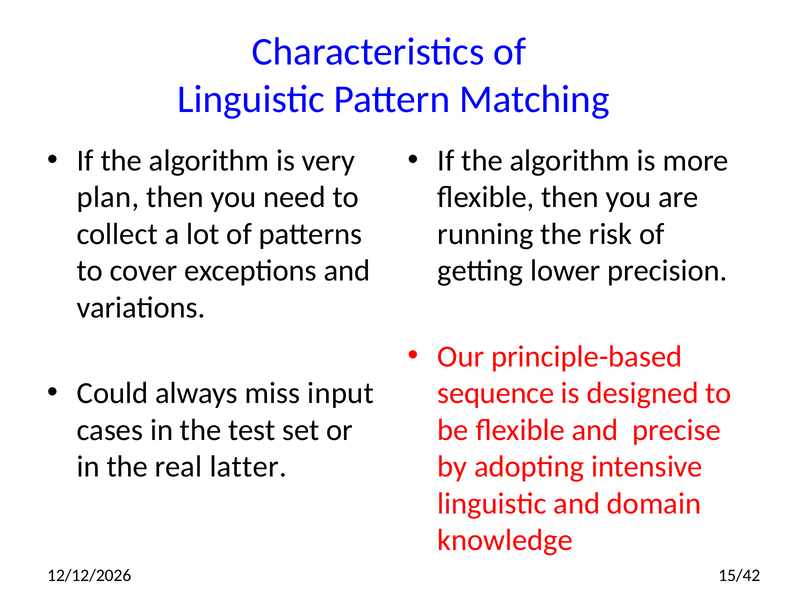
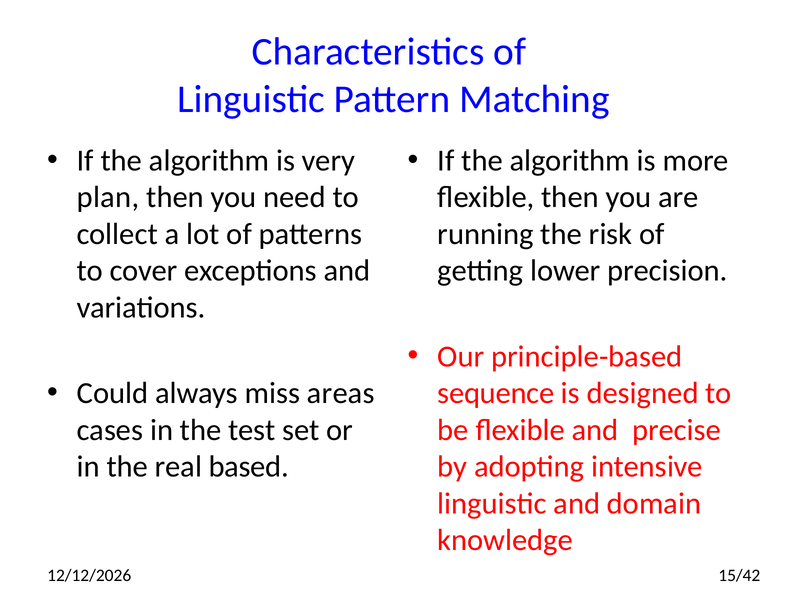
input: input -> areas (341, 393)
latter: latter -> based (249, 467)
